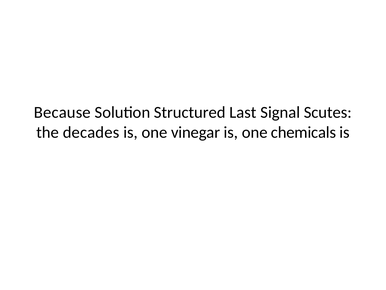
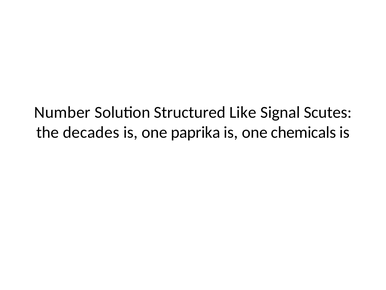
Because: Because -> Number (62, 112)
Last: Last -> Like (243, 112)
vinegar: vinegar -> paprika (196, 132)
